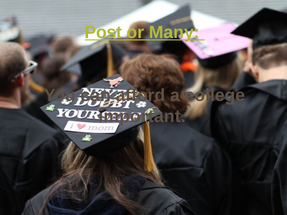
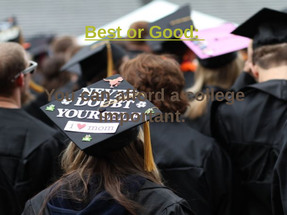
Post: Post -> Best (103, 32)
Many: Many -> Good (174, 32)
